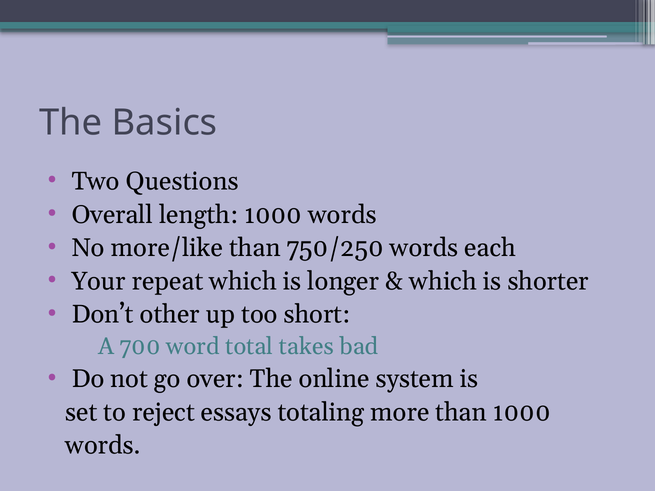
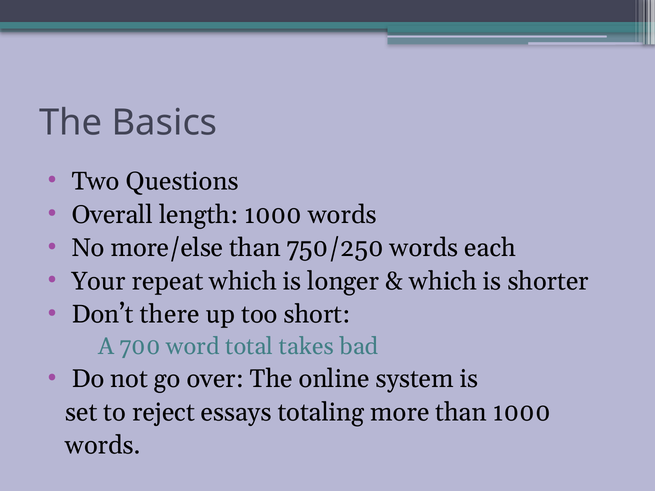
more/like: more/like -> more/else (167, 248)
other: other -> there (170, 315)
